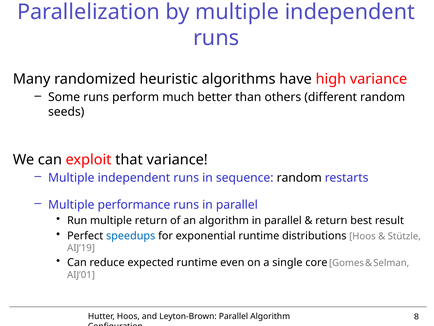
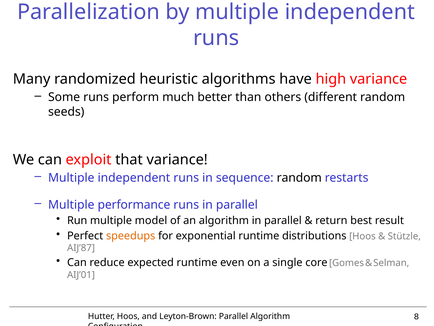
multiple return: return -> model (151, 220)
speedups colour: blue -> orange (131, 236)
AIJ’19: AIJ’19 -> AIJ’87 (81, 248)
